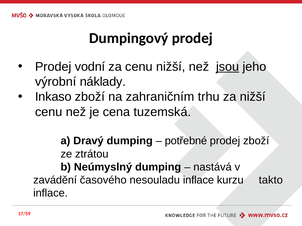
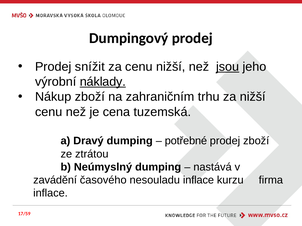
vodní: vodní -> snížit (90, 67)
náklady underline: none -> present (103, 82)
Inkaso: Inkaso -> Nákup (53, 97)
takto: takto -> firma (271, 180)
